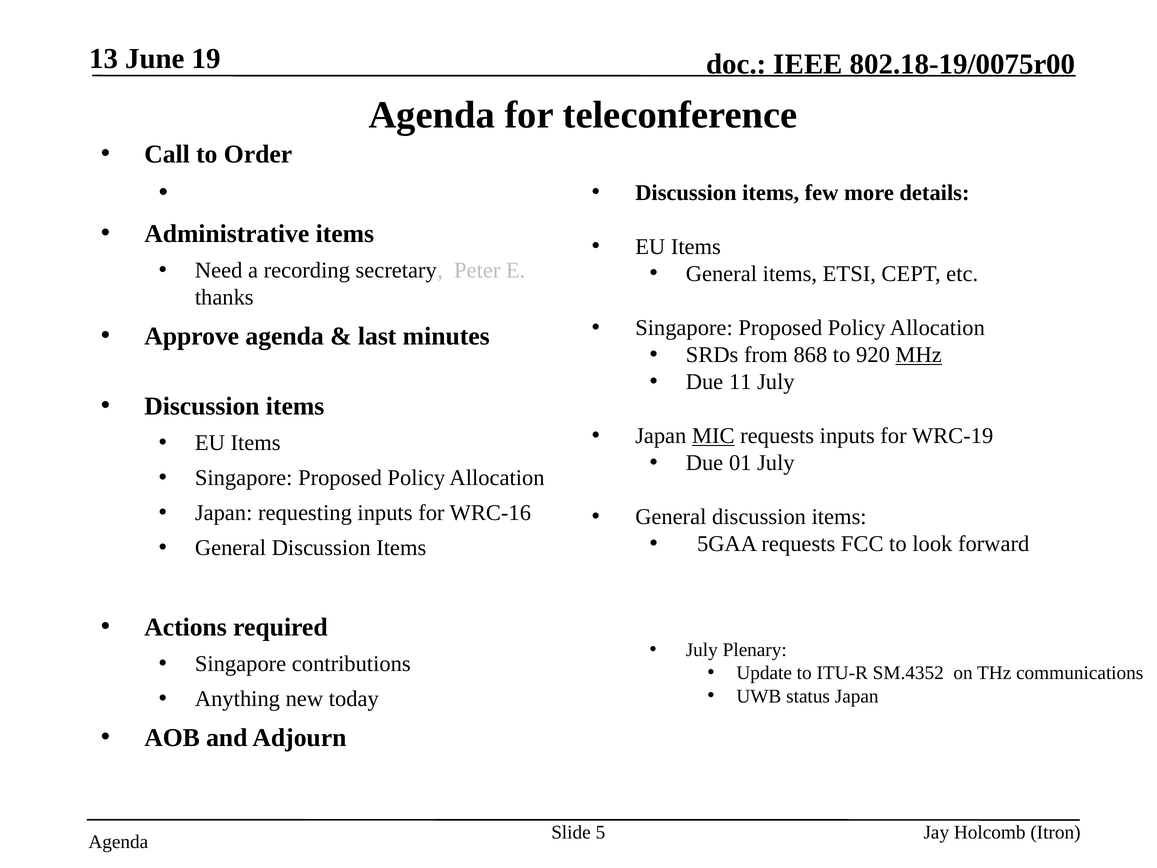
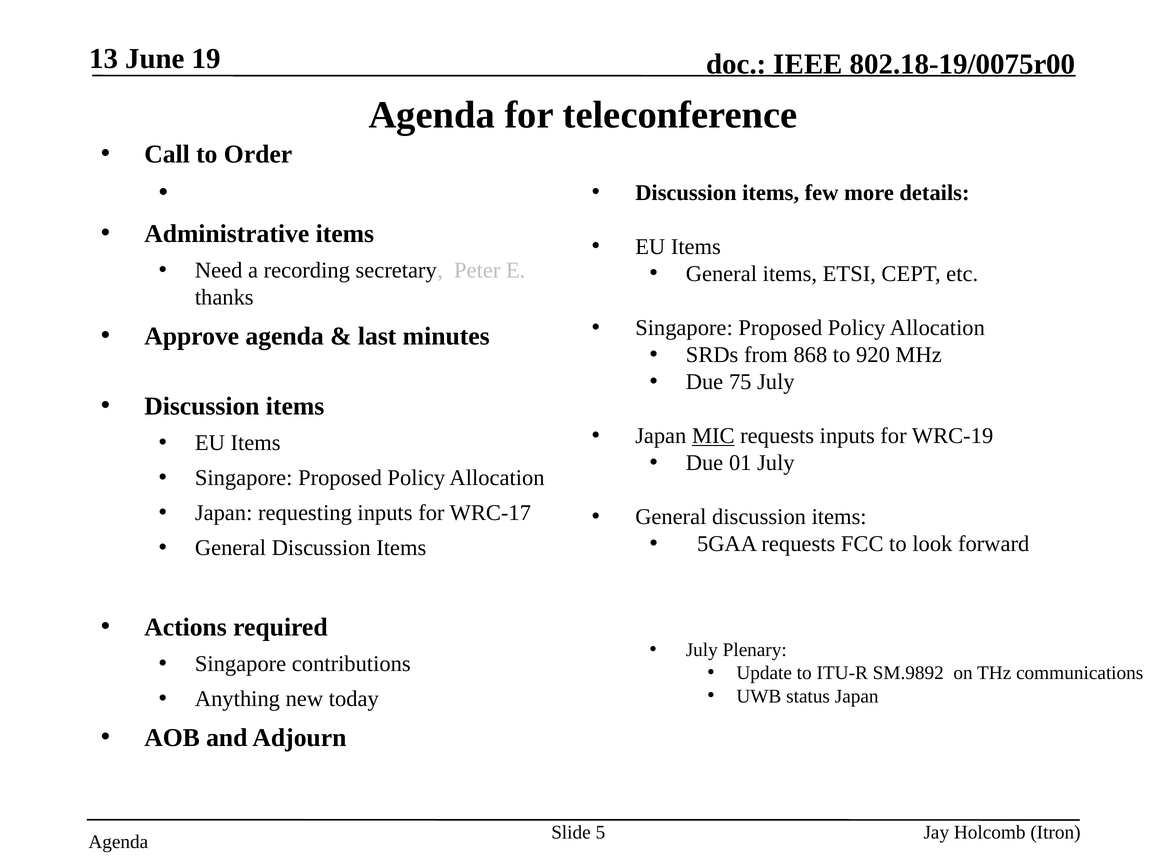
MHz underline: present -> none (919, 355)
11: 11 -> 75 (740, 382)
WRC-16: WRC-16 -> WRC-17 (490, 513)
SM.4352: SM.4352 -> SM.9892 (908, 673)
